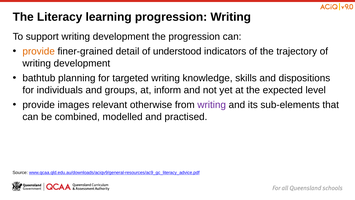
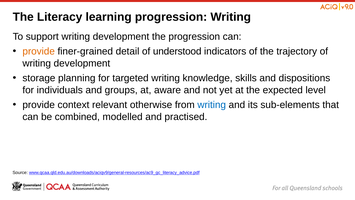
bathtub: bathtub -> storage (39, 78)
inform: inform -> aware (168, 90)
images: images -> context (73, 105)
writing colour: purple -> blue (212, 105)
